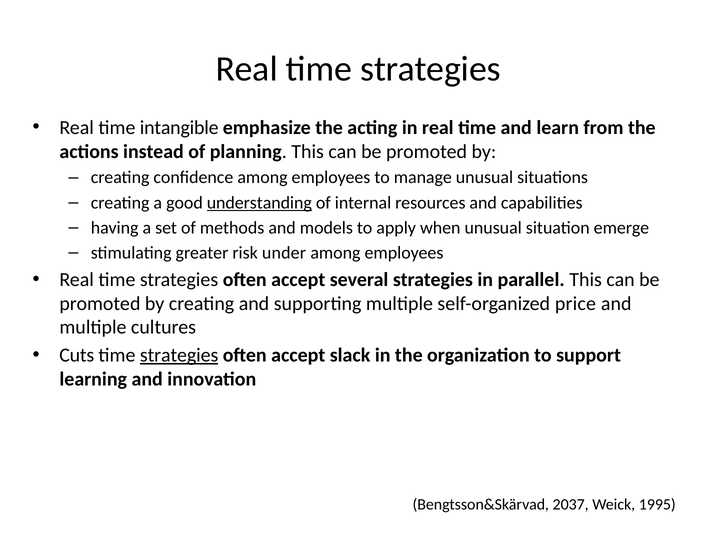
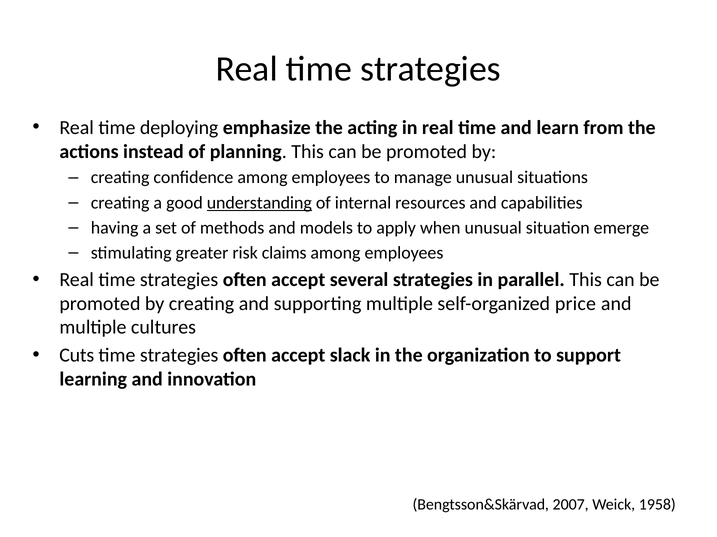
intangible: intangible -> deploying (179, 128)
under: under -> claims (284, 253)
strategies underline: present -> none (179, 356)
2037: 2037 -> 2007 (571, 505)
1995: 1995 -> 1958 (657, 505)
